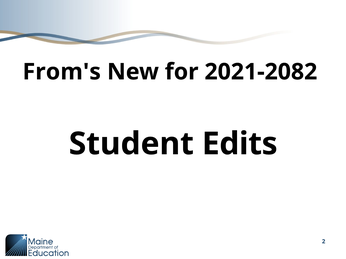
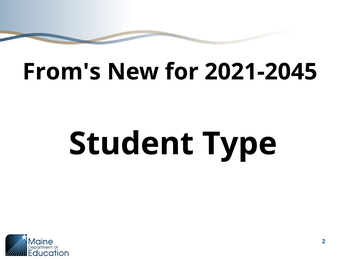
2021-2082: 2021-2082 -> 2021-2045 (261, 72)
Edits: Edits -> Type (240, 144)
